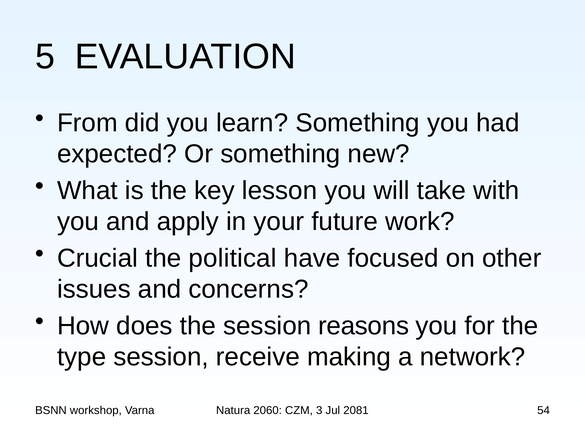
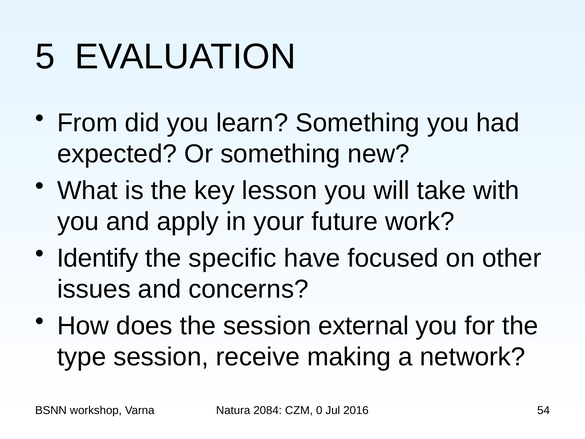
Crucial: Crucial -> Identify (98, 258)
political: political -> specific (233, 258)
reasons: reasons -> external (364, 326)
2060: 2060 -> 2084 (268, 410)
3: 3 -> 0 (319, 410)
2081: 2081 -> 2016 (356, 410)
